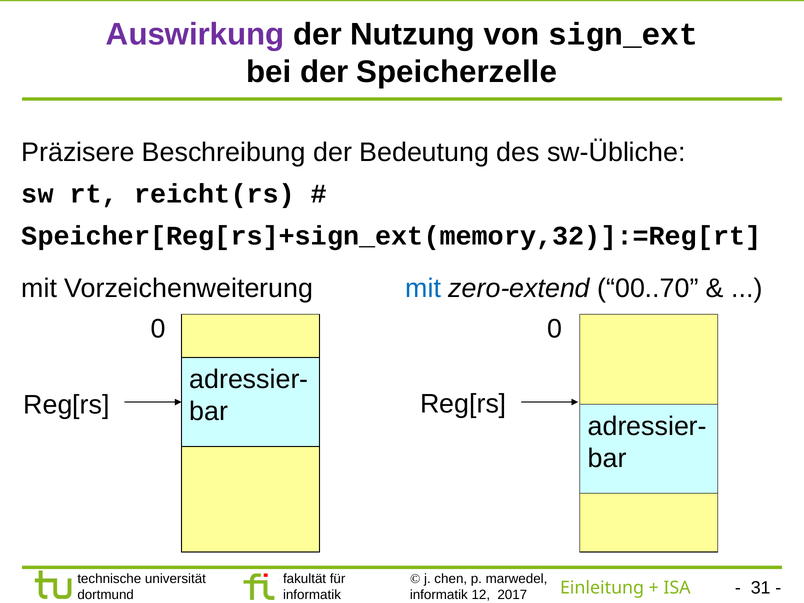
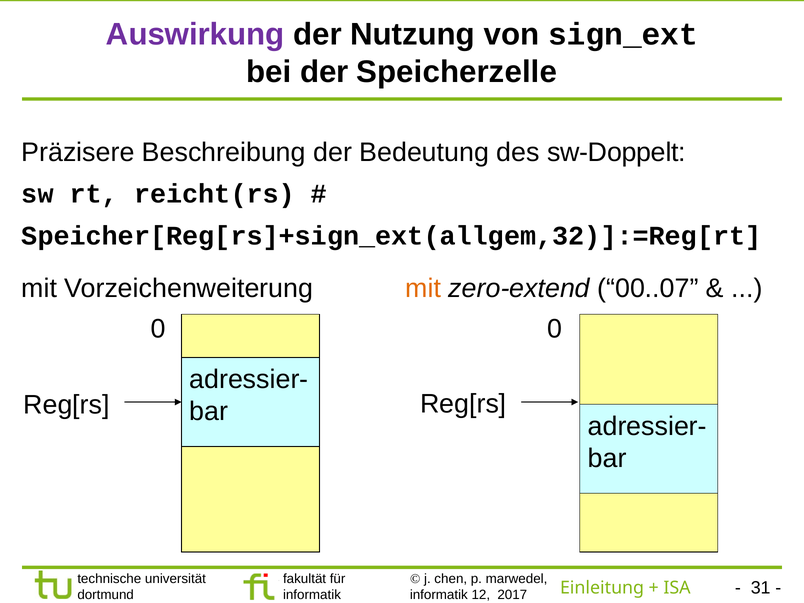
sw-Übliche: sw-Übliche -> sw-Doppelt (616, 152)
Speicher[Reg[rs]+sign_ext(memory,32)]:=Reg[rt: Speicher[Reg[rs]+sign_ext(memory,32)]:=Reg[rt -> Speicher[Reg[rs]+sign_ext(allgem,32)]:=Reg[rt (391, 236)
mit colour: blue -> orange (423, 289)
00..70: 00..70 -> 00..07 (648, 289)
